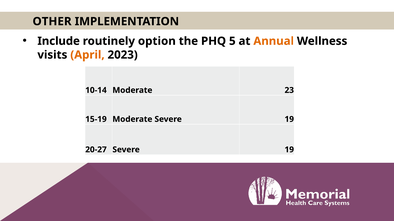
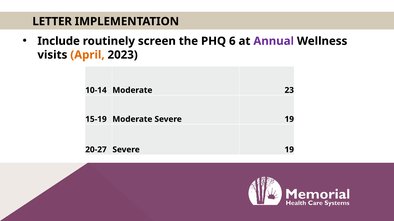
OTHER: OTHER -> LETTER (52, 21)
option: option -> screen (157, 41)
5: 5 -> 6 (232, 41)
Annual colour: orange -> purple (274, 41)
